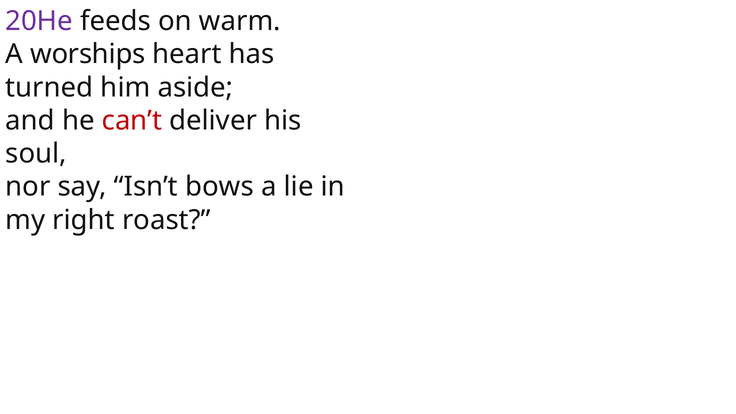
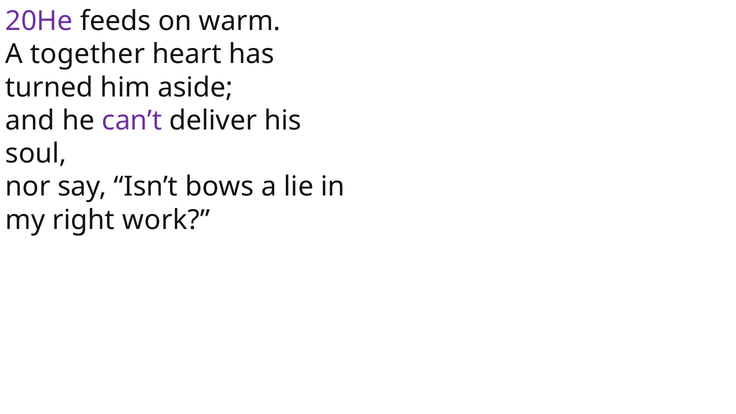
worships: worships -> together (88, 54)
can’t colour: red -> purple (132, 121)
roast: roast -> work (166, 220)
